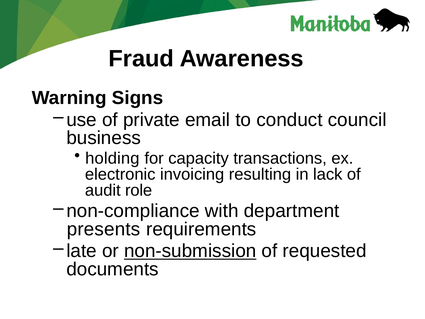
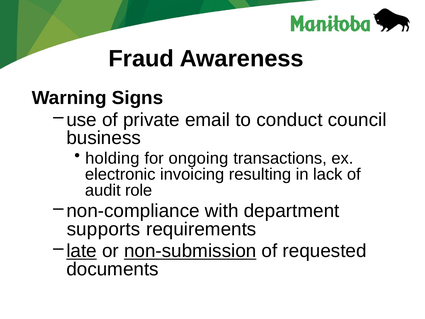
capacity: capacity -> ongoing (198, 158)
presents: presents -> supports (104, 229)
late underline: none -> present (82, 251)
